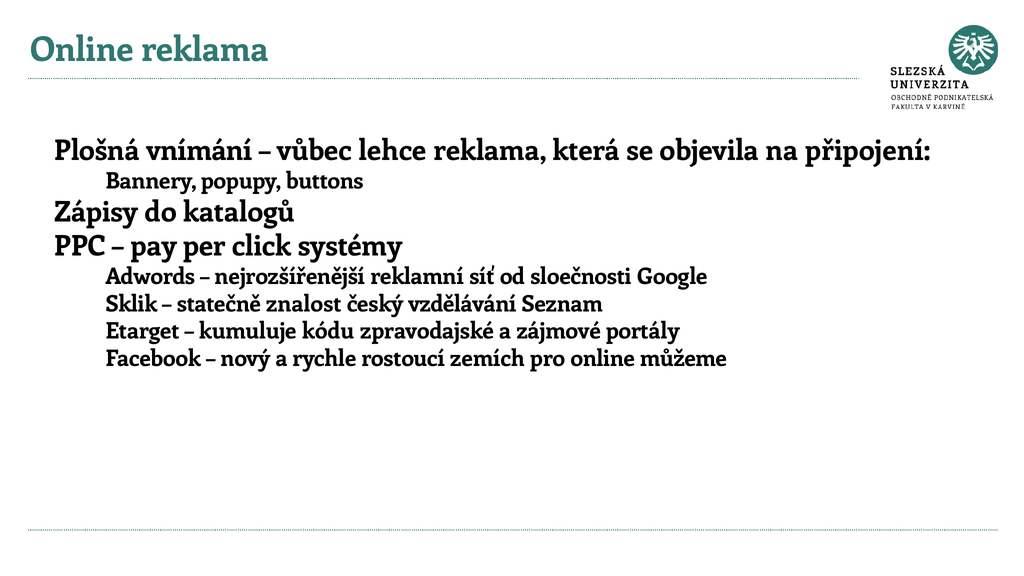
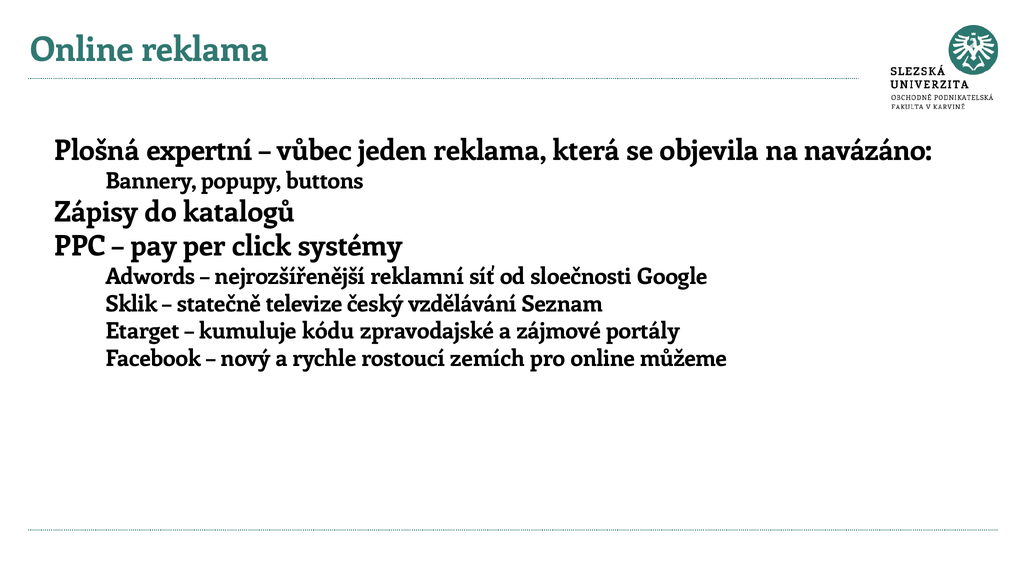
vnímání: vnímání -> expertní (200, 151)
lehce: lehce -> jeden (393, 151)
připojení: připojení -> navázáno (868, 151)
znalost: znalost -> televize (304, 304)
